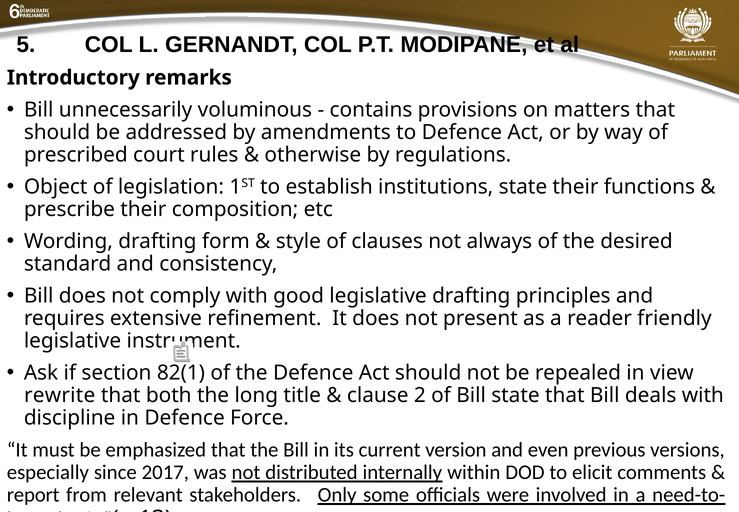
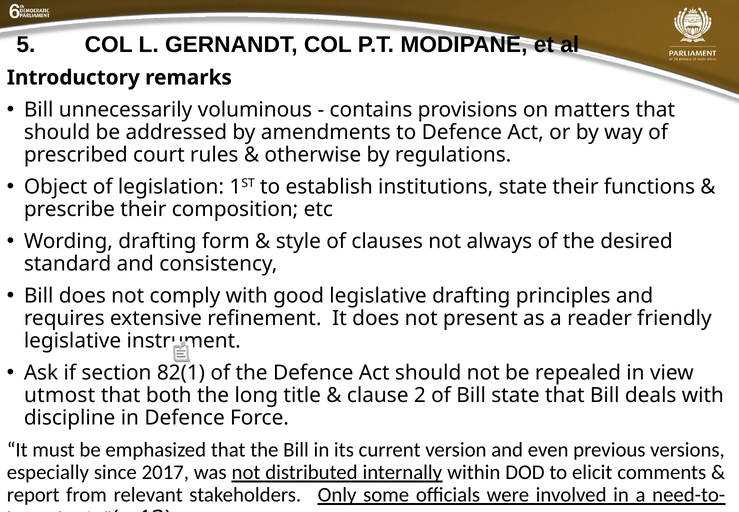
rewrite: rewrite -> utmost (60, 395)
